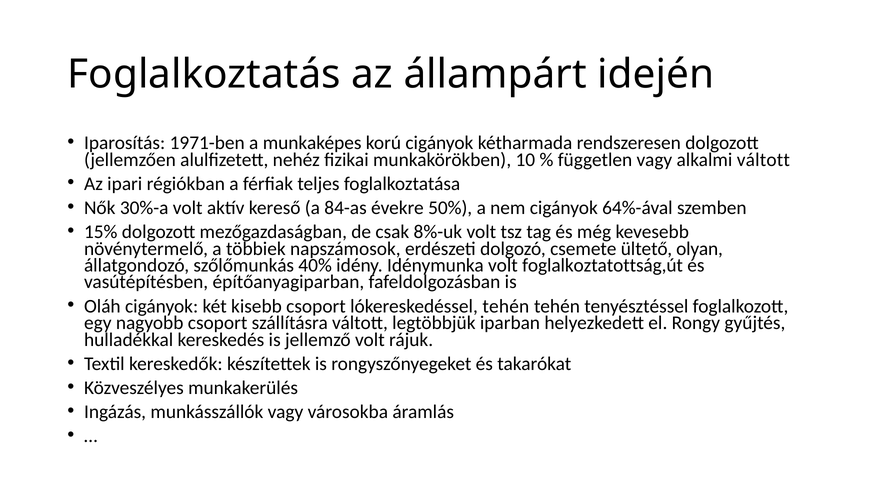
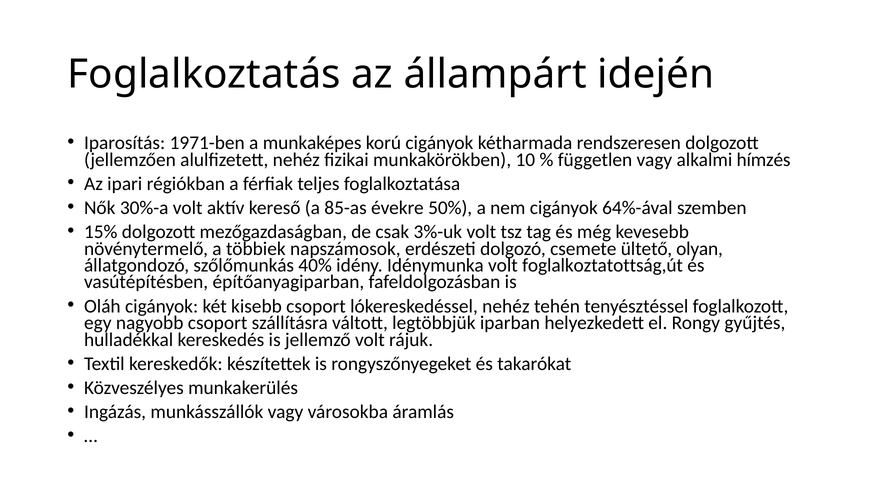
alkalmi váltott: váltott -> hímzés (764, 160)
84-as: 84-as -> 85-as (346, 208)
8%-uk: 8%-uk -> 3%-uk (438, 232)
lókereskedéssel tehén: tehén -> nehéz (506, 306)
